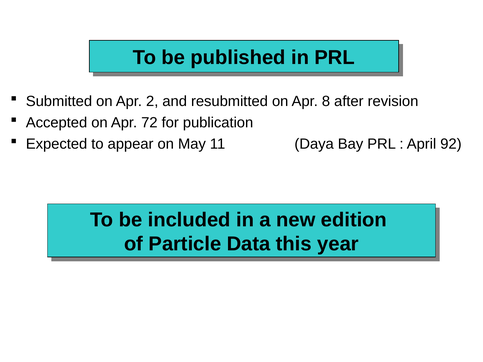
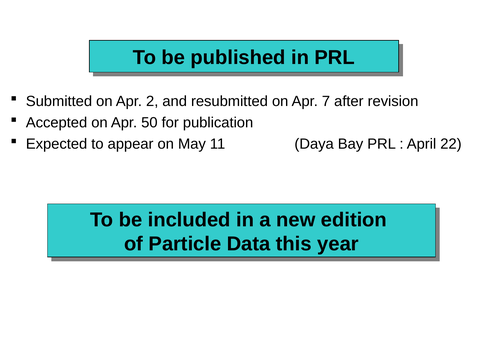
8: 8 -> 7 (326, 102)
72: 72 -> 50 (149, 123)
92: 92 -> 22 (451, 144)
